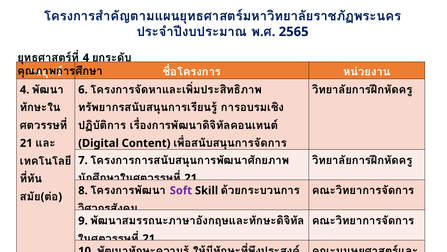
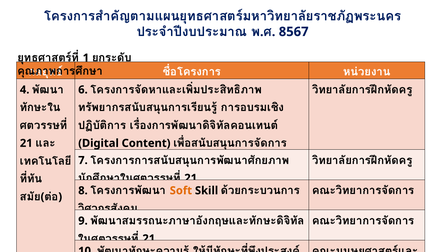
2565: 2565 -> 8567 (294, 32)
4: 4 -> 1 (86, 58)
Soft colour: purple -> orange (181, 190)
